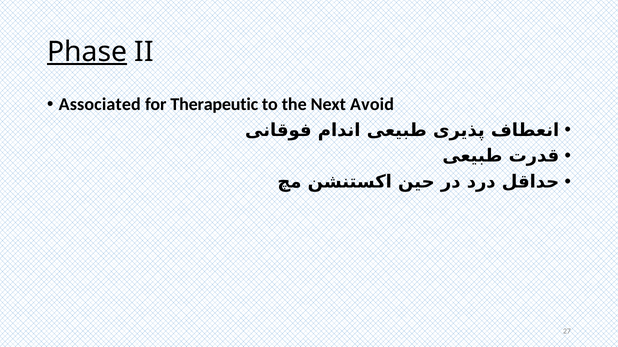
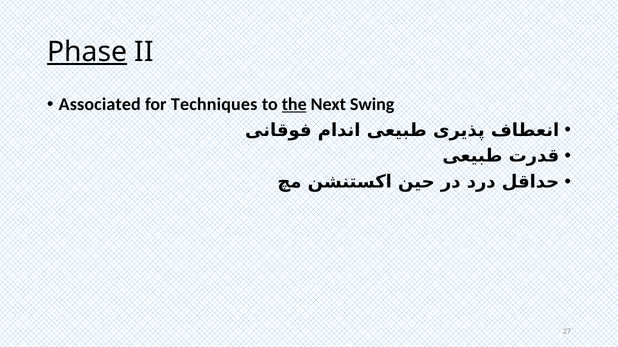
Therapeutic: Therapeutic -> Techniques (214, 104)
the underline: none -> present (294, 104)
Avoid: Avoid -> Swing (372, 104)
